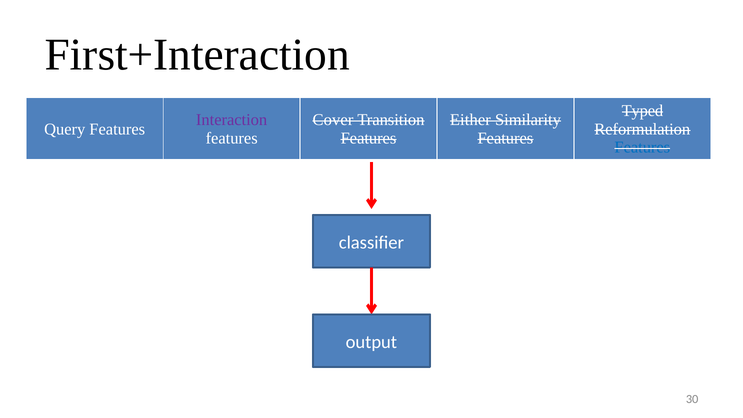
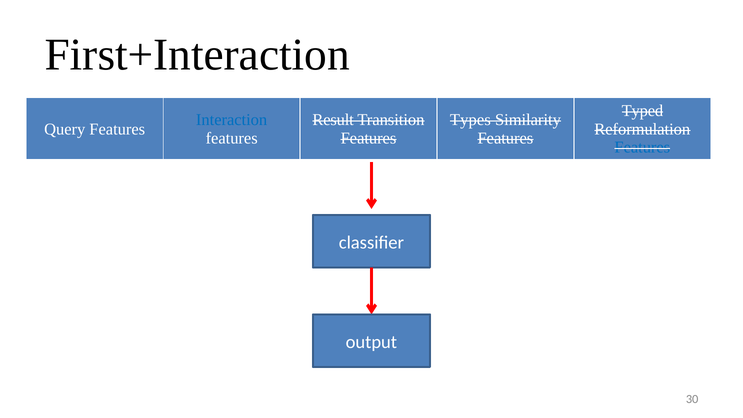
Interaction colour: purple -> blue (232, 120)
Cover: Cover -> Result (333, 120)
Either: Either -> Types (470, 120)
